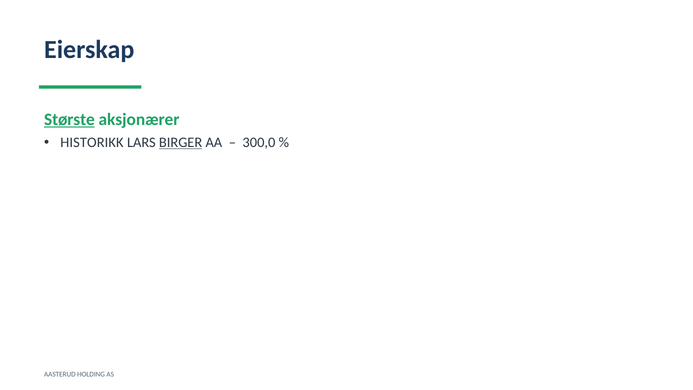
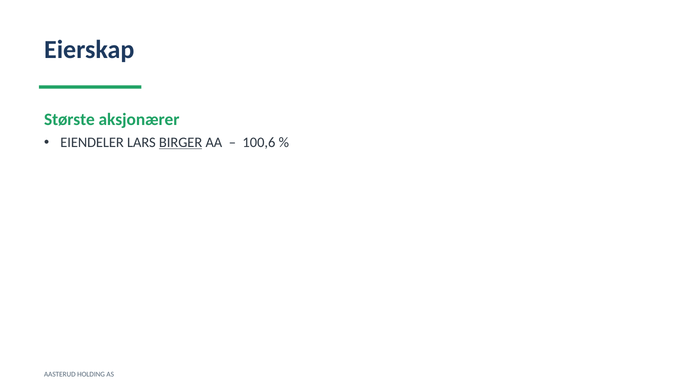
Største underline: present -> none (69, 119)
HISTORIKK: HISTORIKK -> EIENDELER (92, 143)
300,0: 300,0 -> 100,6 (259, 143)
